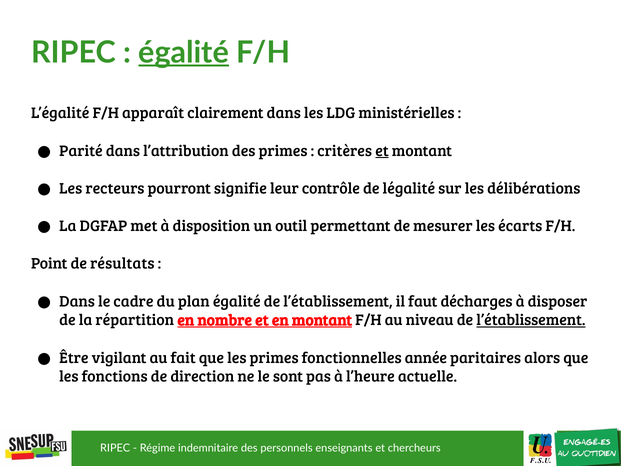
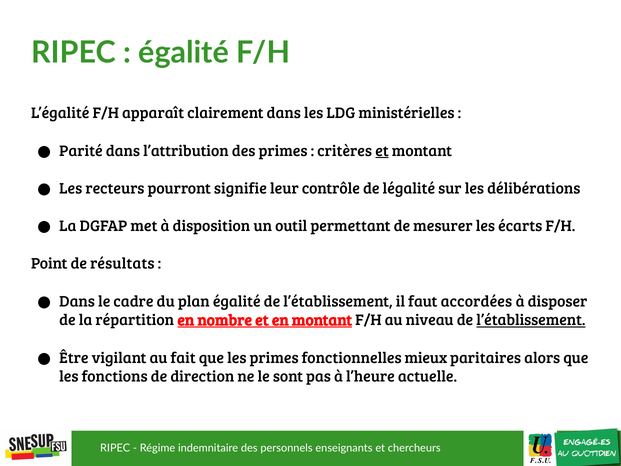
égalité underline: present -> none (184, 52)
décharges: décharges -> accordées (476, 301)
année: année -> mieux (426, 358)
